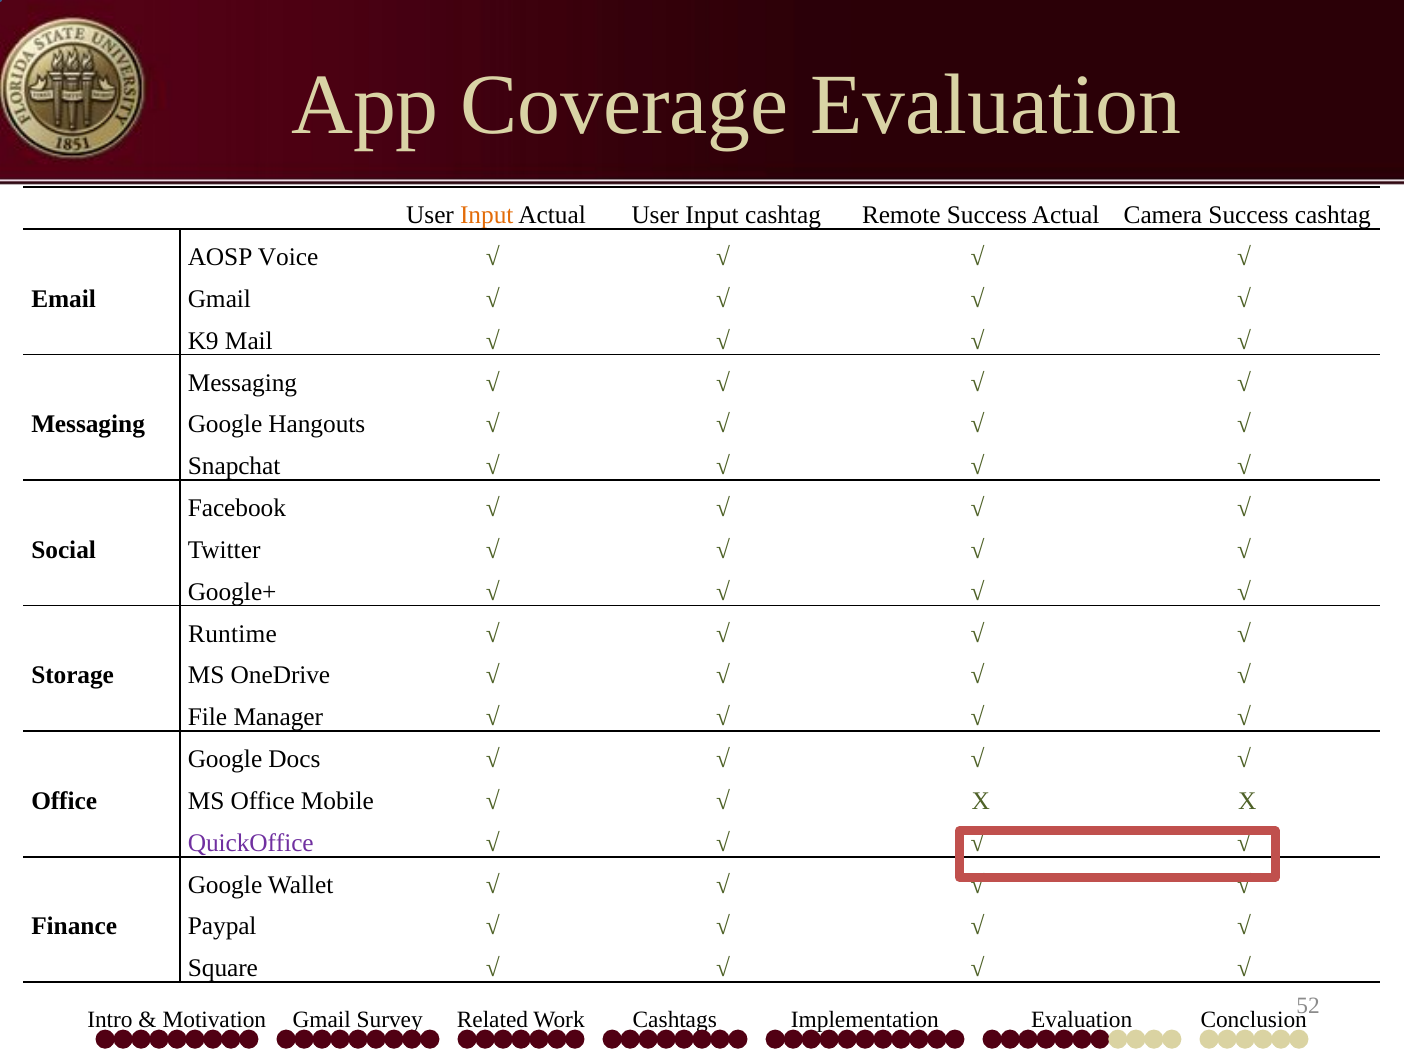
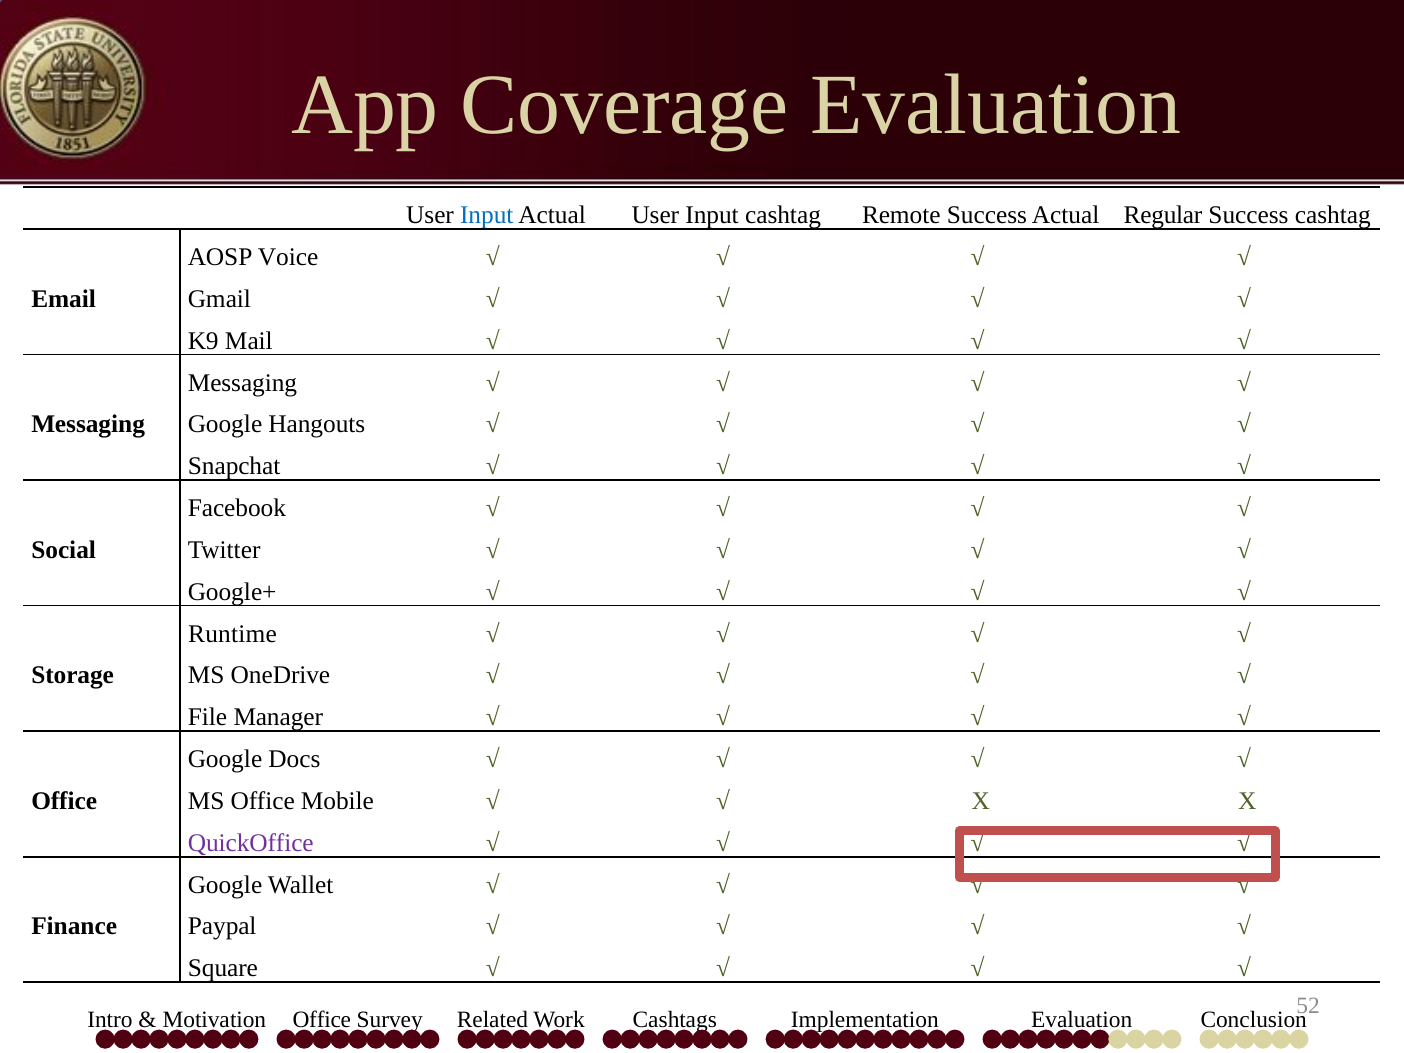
Input colour: orange -> blue (487, 215)
Camera: Camera -> Regular (1163, 215)
Motivation Gmail: Gmail -> Office (322, 1020)
